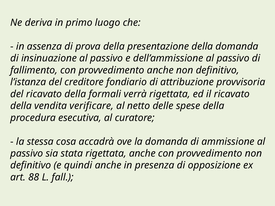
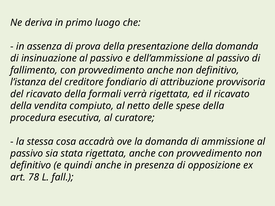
verificare: verificare -> compiuto (92, 106)
88: 88 -> 78 (34, 177)
